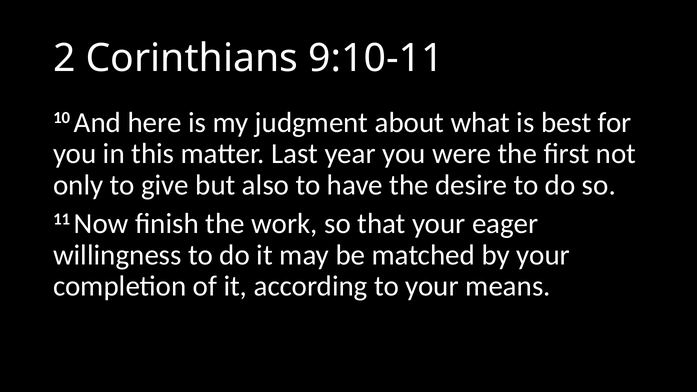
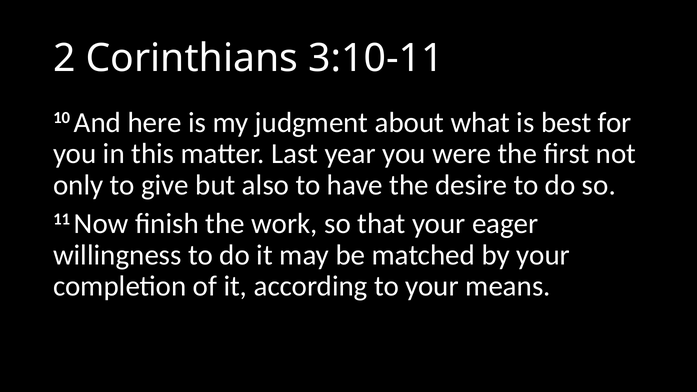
9:10-11: 9:10-11 -> 3:10-11 (376, 59)
